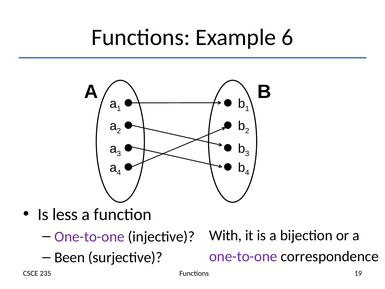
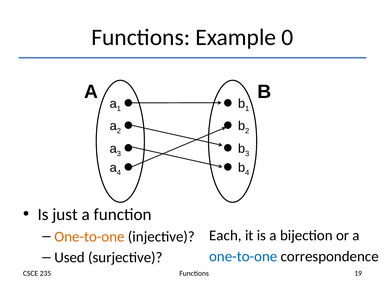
6: 6 -> 0 (287, 37)
less: less -> just (65, 214)
One-to-one colour: purple -> orange (90, 236)
With: With -> Each (225, 235)
Been: Been -> Used (70, 257)
one-to-one colour: purple -> blue (243, 256)
